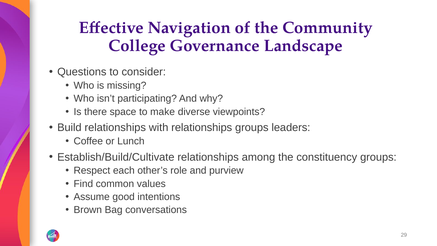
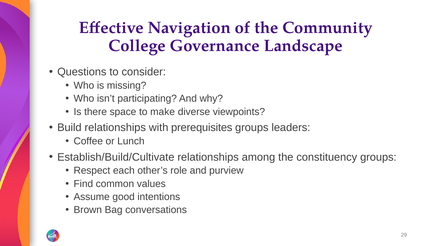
with relationships: relationships -> prerequisites (202, 128)
